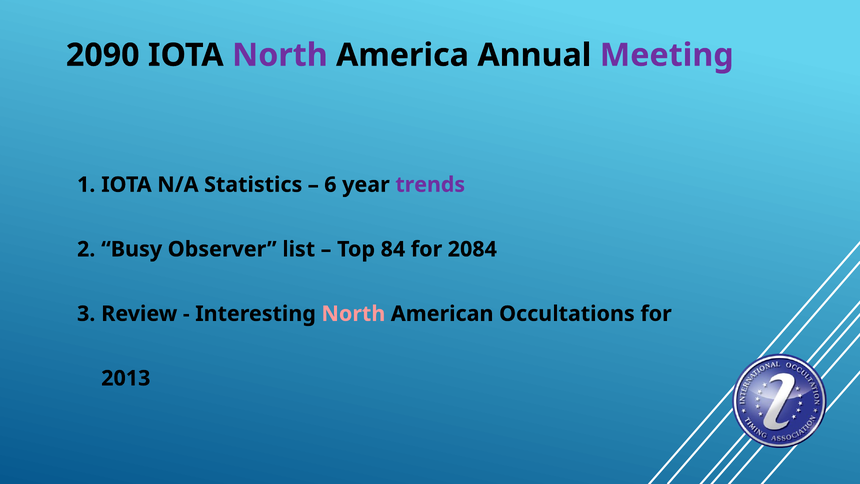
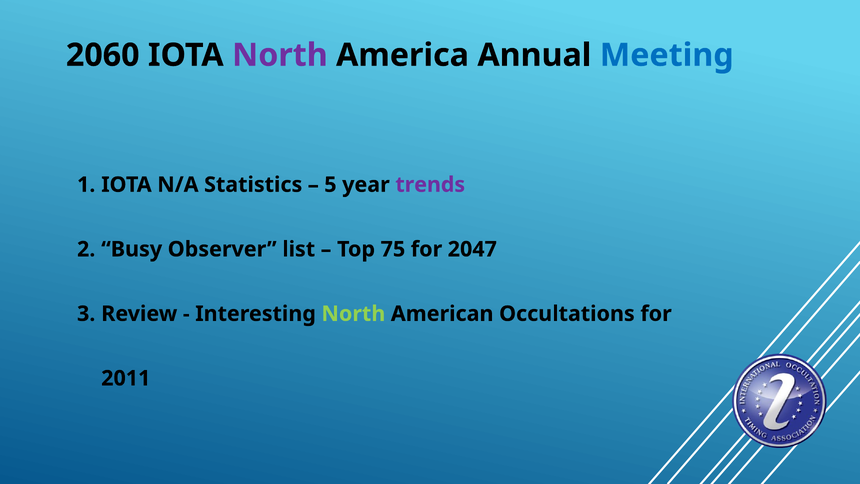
2090: 2090 -> 2060 (103, 55)
Meeting colour: purple -> blue (667, 55)
6: 6 -> 5 (330, 185)
84: 84 -> 75 (393, 249)
2084: 2084 -> 2047 (472, 249)
North colour: pink -> light green (353, 314)
2013: 2013 -> 2011 (126, 378)
